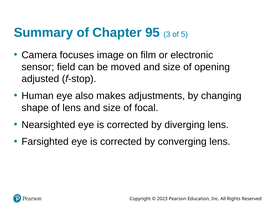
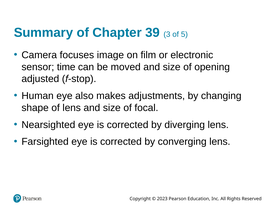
95: 95 -> 39 (153, 33)
field: field -> time (66, 67)
